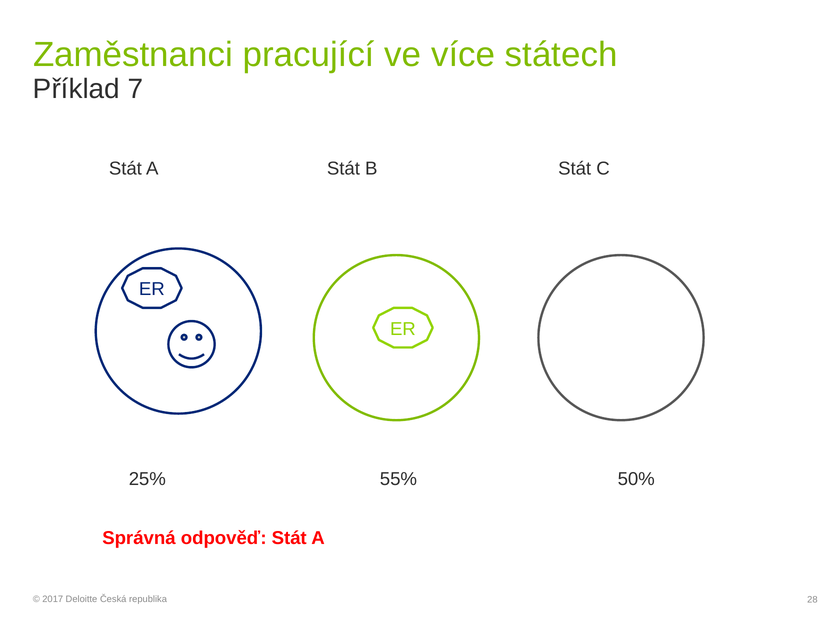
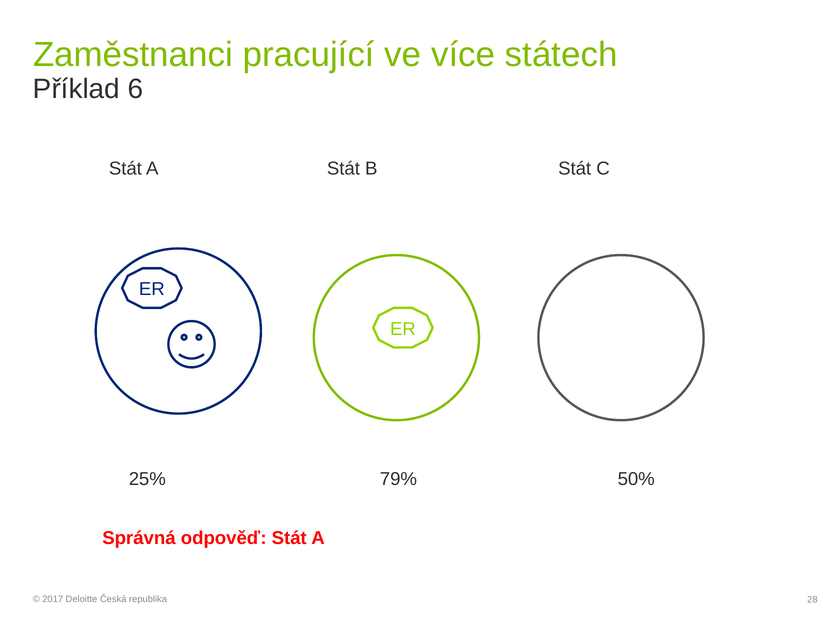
7: 7 -> 6 (135, 89)
55%: 55% -> 79% (398, 479)
